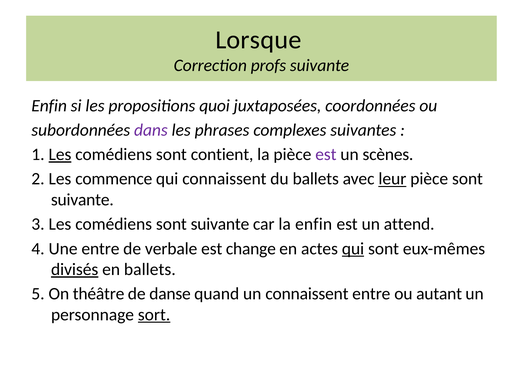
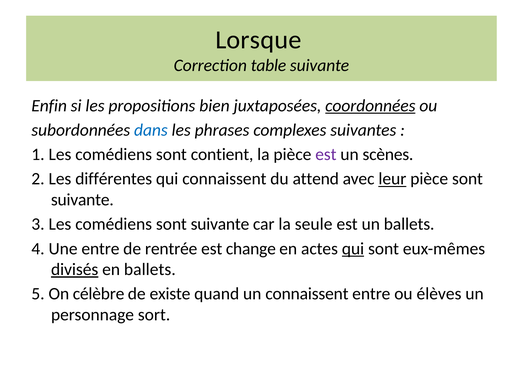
profs: profs -> table (268, 65)
quoi: quoi -> bien (214, 106)
coordonnées underline: none -> present (370, 106)
dans colour: purple -> blue (151, 130)
Les underline: present -> none (60, 155)
commence: commence -> différentes (114, 179)
du ballets: ballets -> attend (316, 179)
la enfin: enfin -> seule (314, 224)
un attend: attend -> ballets (409, 224)
verbale: verbale -> rentrée (171, 249)
théâtre: théâtre -> célèbre (99, 294)
danse: danse -> existe (170, 294)
autant: autant -> élèves (439, 294)
sort underline: present -> none (154, 315)
